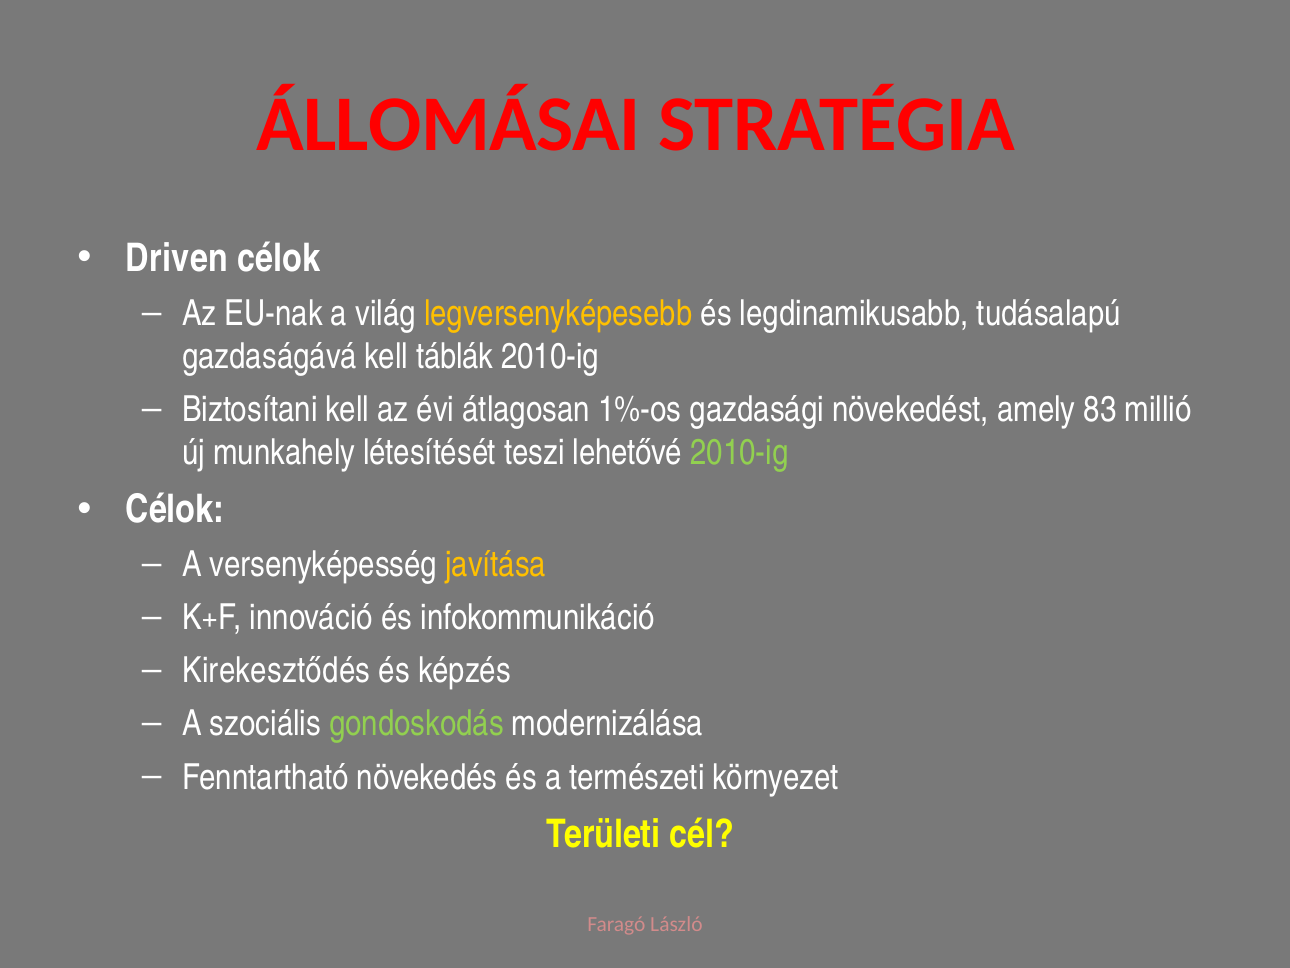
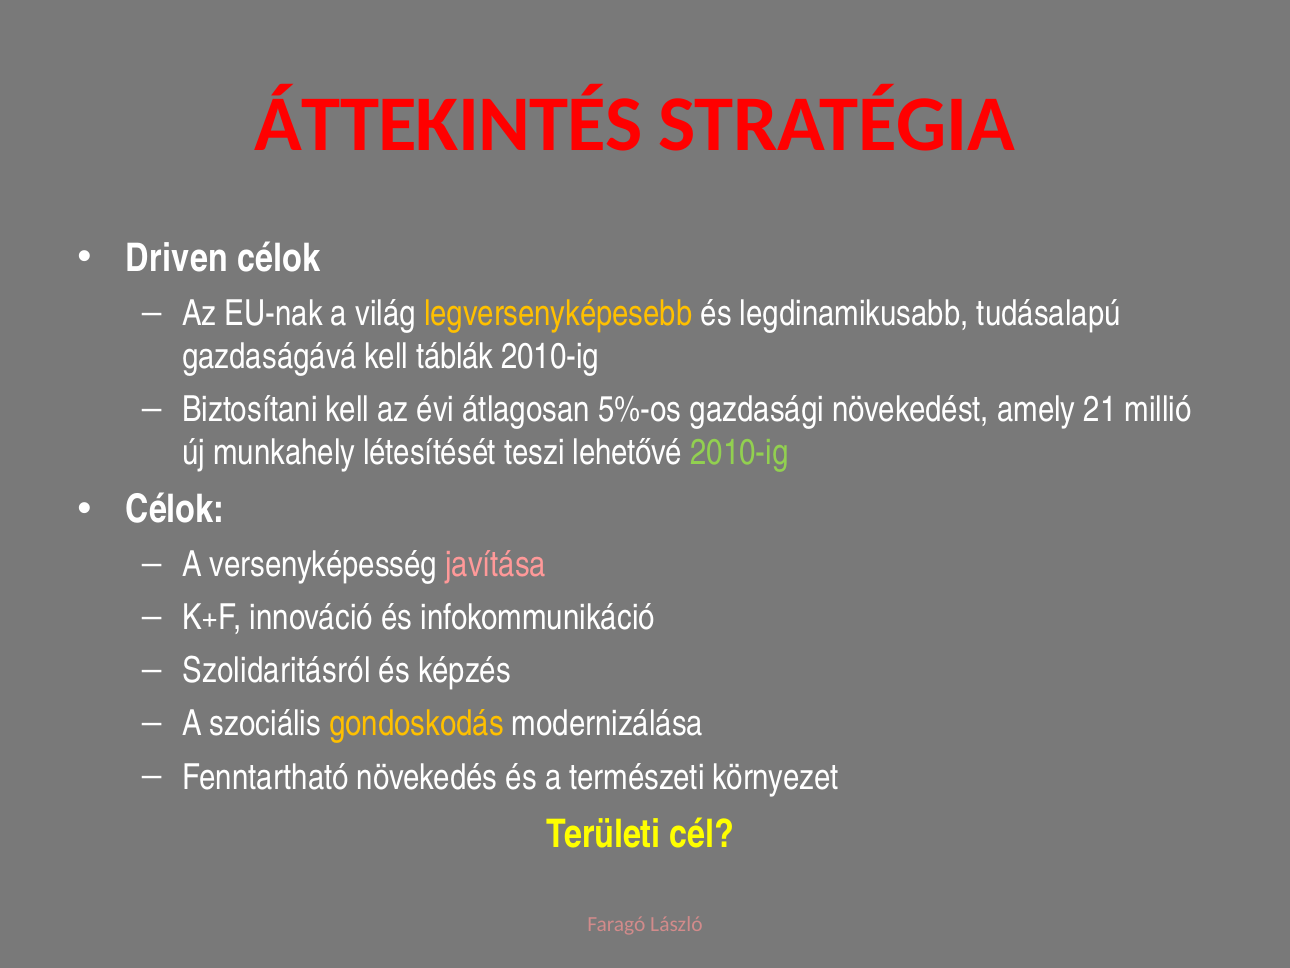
ÁLLOMÁSAI: ÁLLOMÁSAI -> ÁTTEKINTÉS (449, 125)
1%-os: 1%-os -> 5%-os (640, 410)
83: 83 -> 21 (1100, 410)
javítása colour: yellow -> pink (496, 565)
Kirekesztődés: Kirekesztődés -> Szolidaritásról (276, 671)
gondoskodás colour: light green -> yellow (416, 724)
